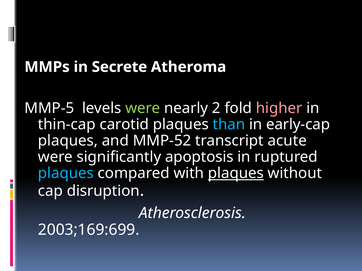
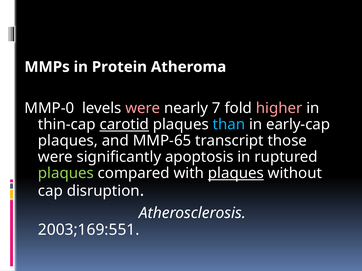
Secrete: Secrete -> Protein (119, 67)
MMP-5: MMP-5 -> MMP-0 (49, 108)
were colour: light green -> pink (143, 108)
2: 2 -> 7 (216, 108)
carotid underline: none -> present (124, 125)
MMP-52: MMP-52 -> MMP-65 (162, 141)
acute: acute -> those (287, 141)
plaques colour: light blue -> light green (66, 174)
2003;169:699: 2003;169:699 -> 2003;169:551 (89, 230)
